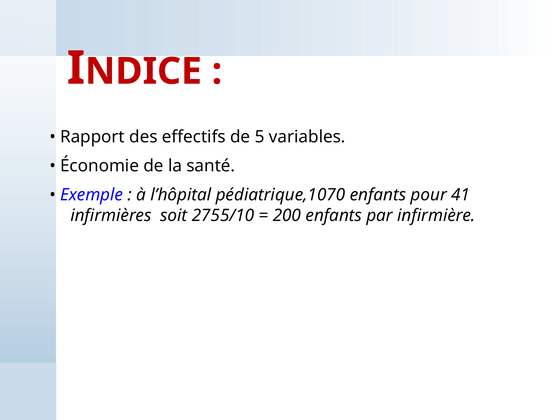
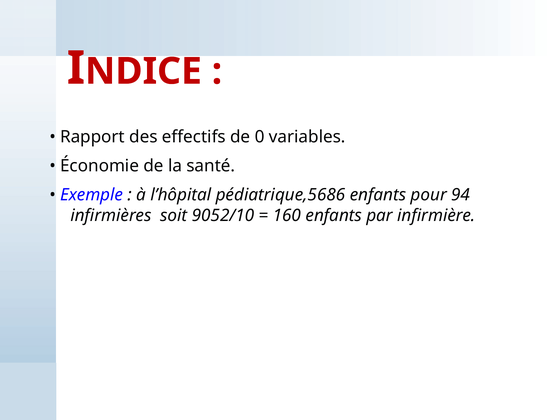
5: 5 -> 0 (260, 137)
pédiatrique,1070: pédiatrique,1070 -> pédiatrique,5686 (281, 195)
41: 41 -> 94 (461, 195)
2755/10: 2755/10 -> 9052/10 (223, 215)
200: 200 -> 160 (287, 215)
